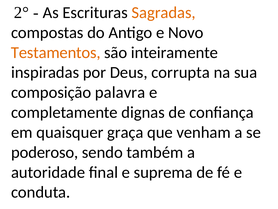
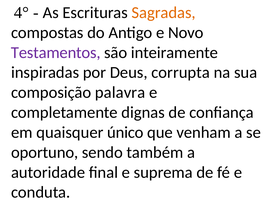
2°: 2° -> 4° (21, 12)
Testamentos colour: orange -> purple (56, 52)
graça: graça -> único (125, 132)
poderoso: poderoso -> oportuno (45, 152)
